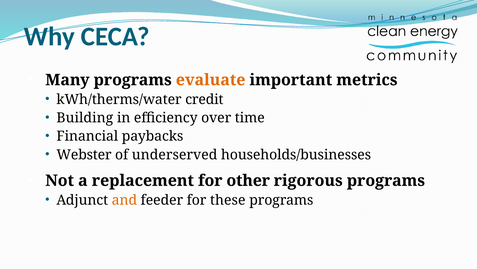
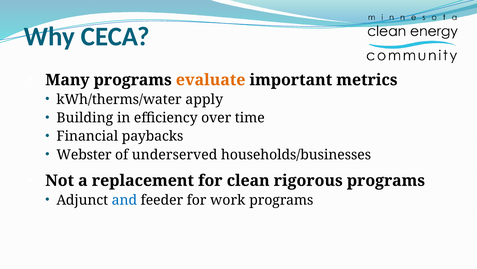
credit: credit -> apply (204, 99)
other: other -> clean (248, 180)
and colour: orange -> blue (124, 200)
these: these -> work (228, 200)
